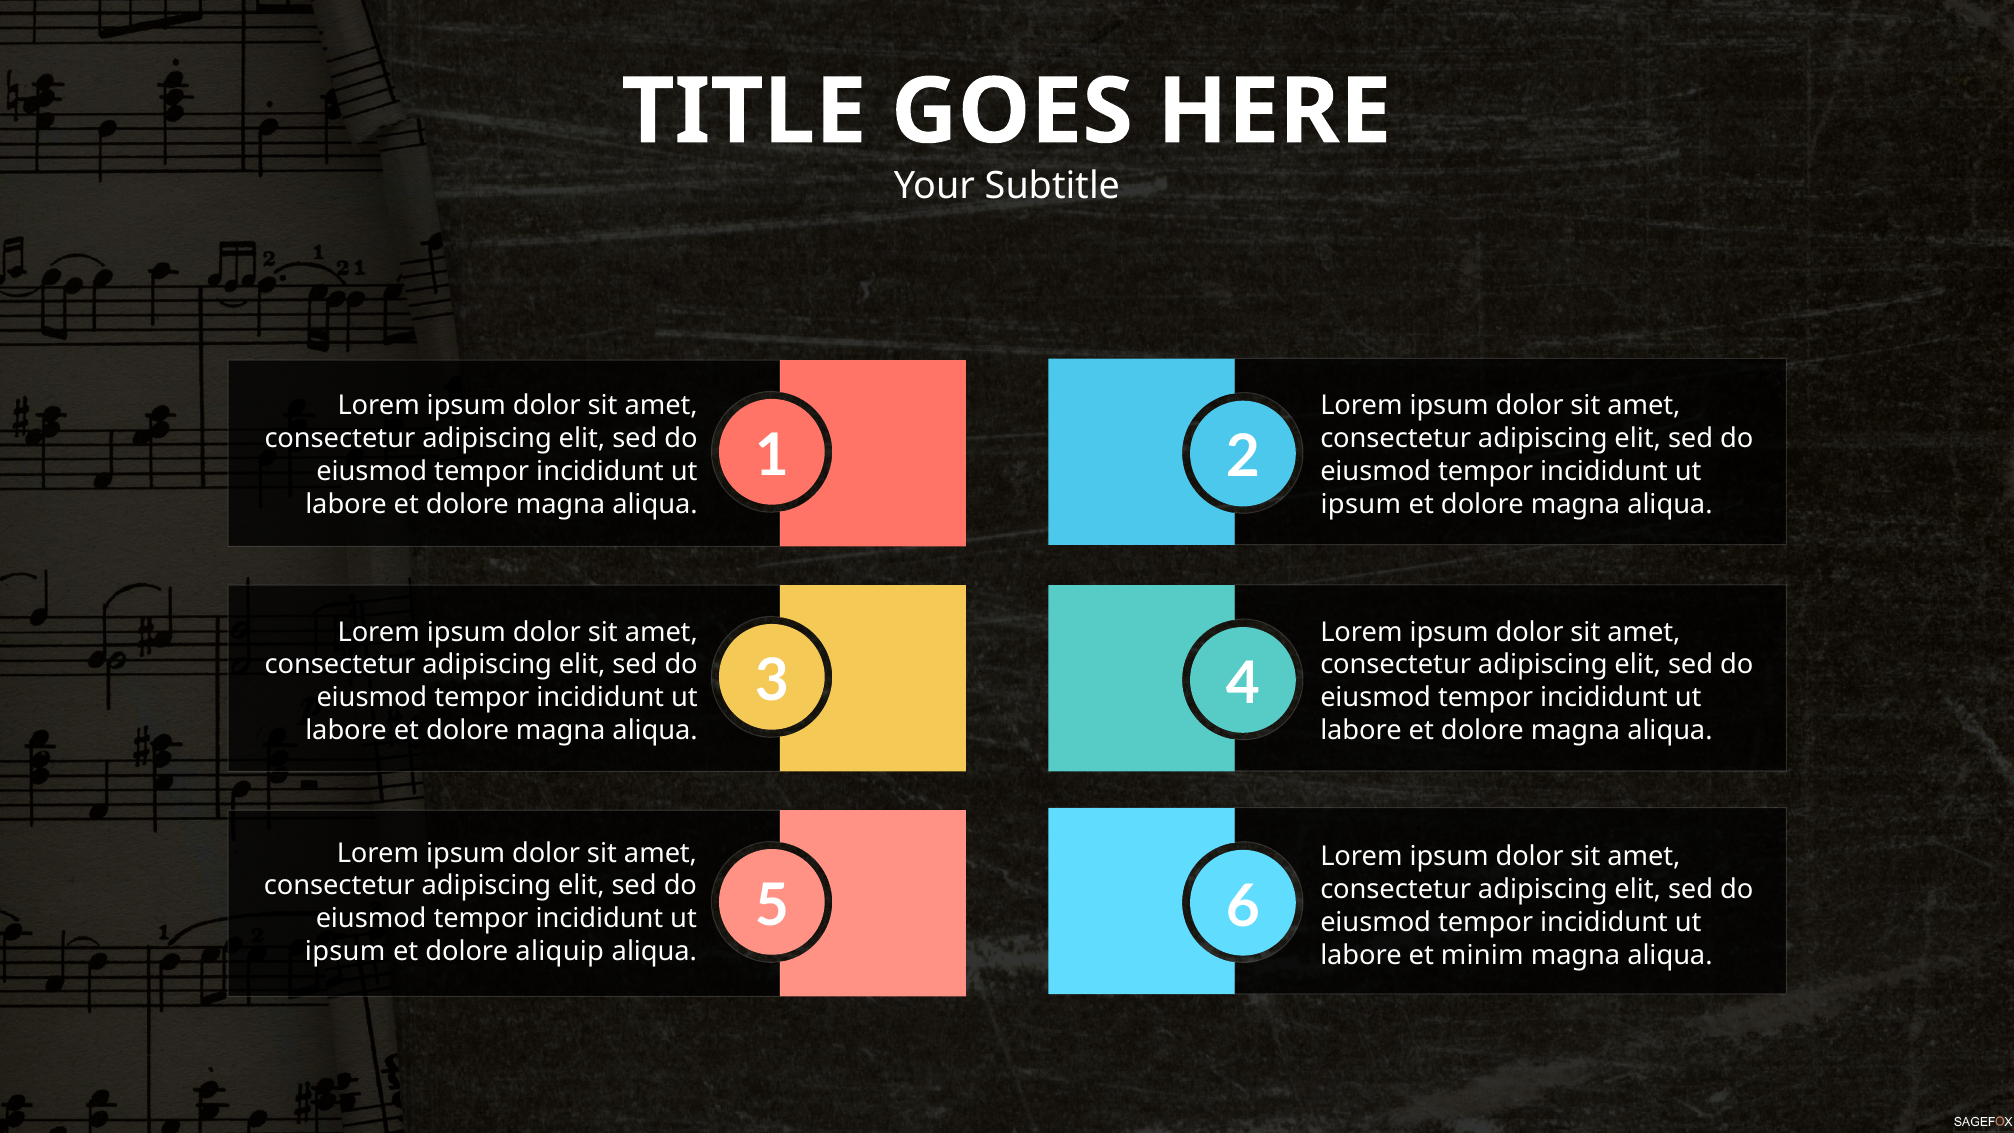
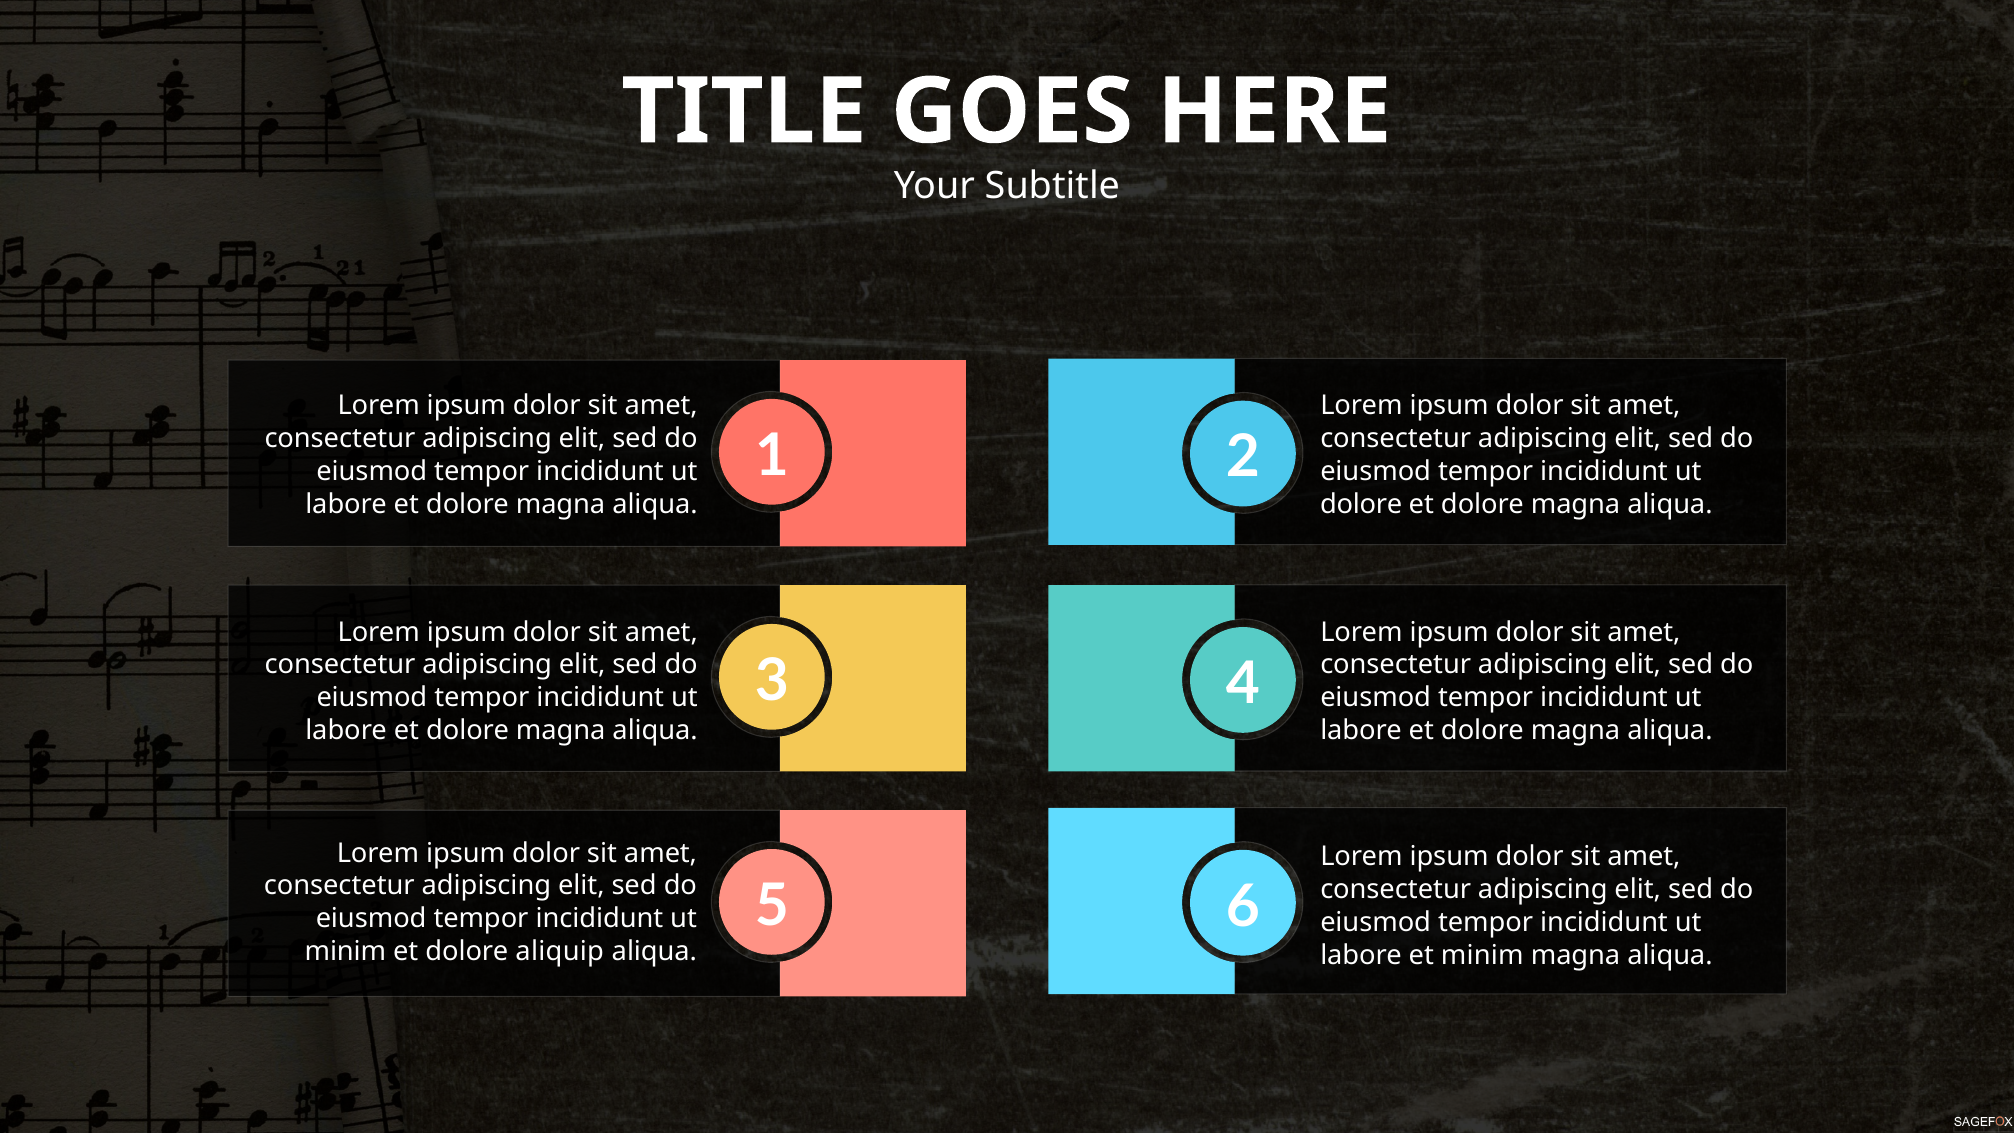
ipsum: ipsum -> dolore (1361, 504)
ipsum: ipsum -> minim (345, 951)
